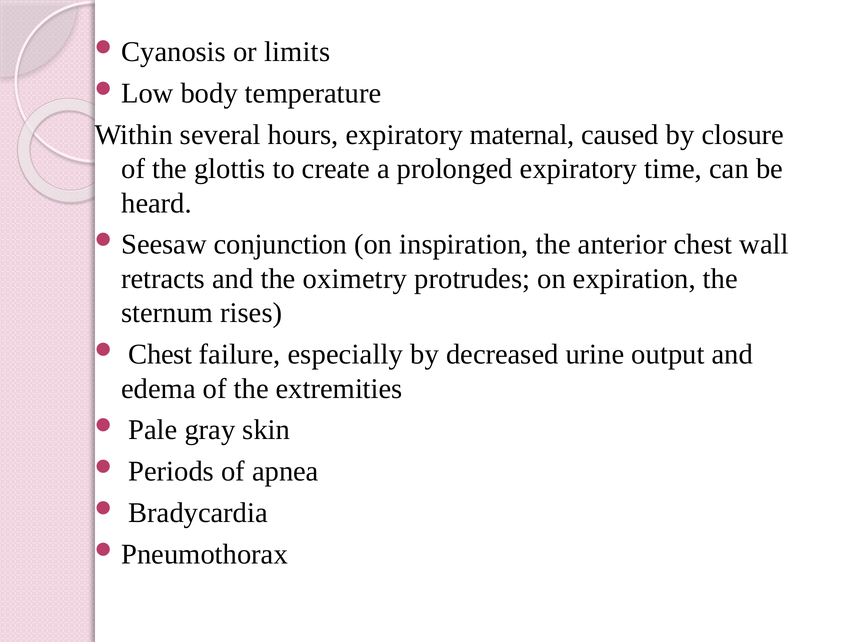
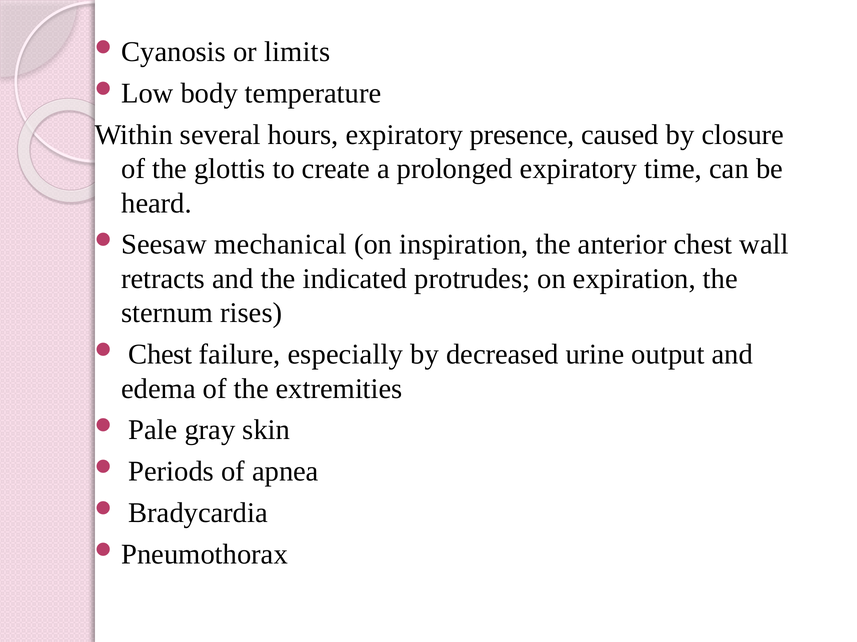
maternal: maternal -> presence (522, 135)
conjunction: conjunction -> mechanical (280, 245)
oximetry: oximetry -> indicated (355, 279)
